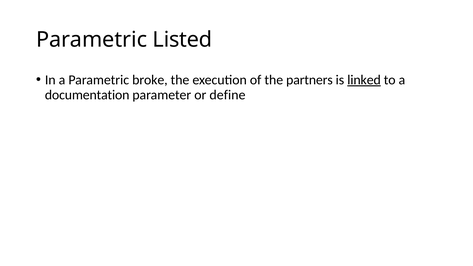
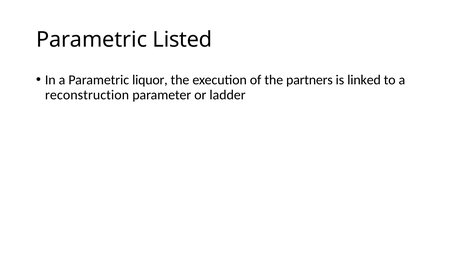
broke: broke -> liquor (150, 80)
linked underline: present -> none (364, 80)
documentation: documentation -> reconstruction (87, 95)
define: define -> ladder (228, 95)
